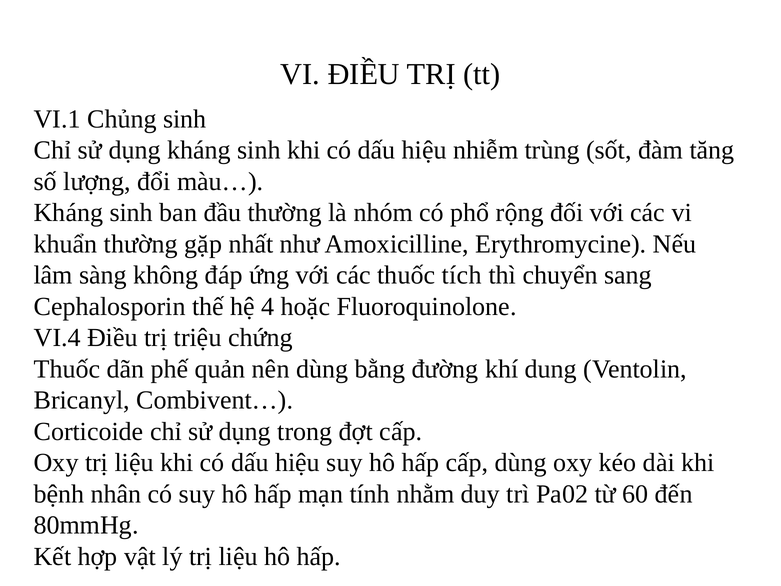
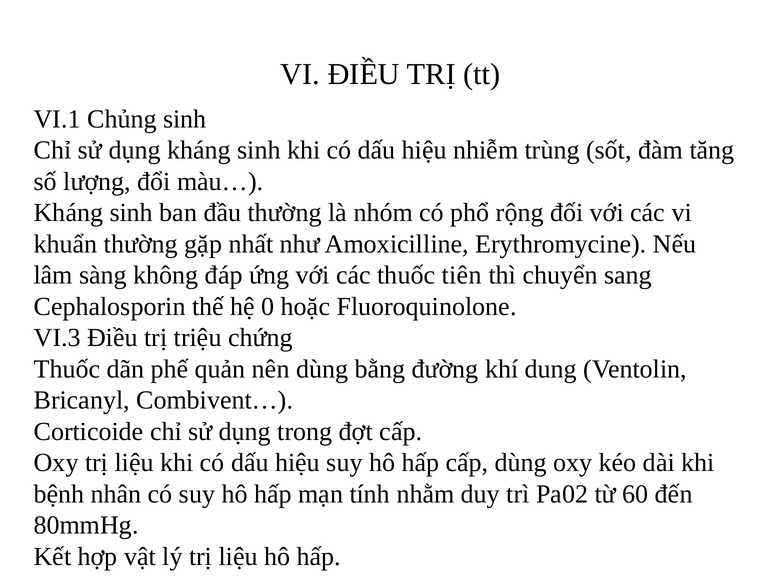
tích: tích -> tiên (462, 275)
4: 4 -> 0 (268, 306)
VI.4: VI.4 -> VI.3 (57, 338)
